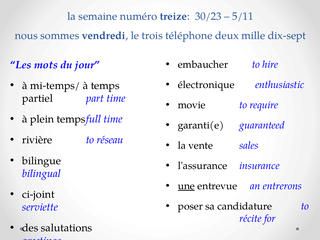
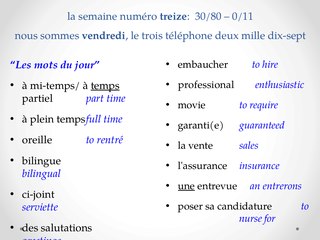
30/23: 30/23 -> 30/80 (208, 16)
5/11: 5/11 -> 0/11 (243, 16)
électronique: électronique -> professional (206, 85)
temps underline: none -> present (105, 86)
rivière: rivière -> oreille (37, 140)
réseau: réseau -> rentré (110, 140)
récite: récite -> nurse (251, 219)
